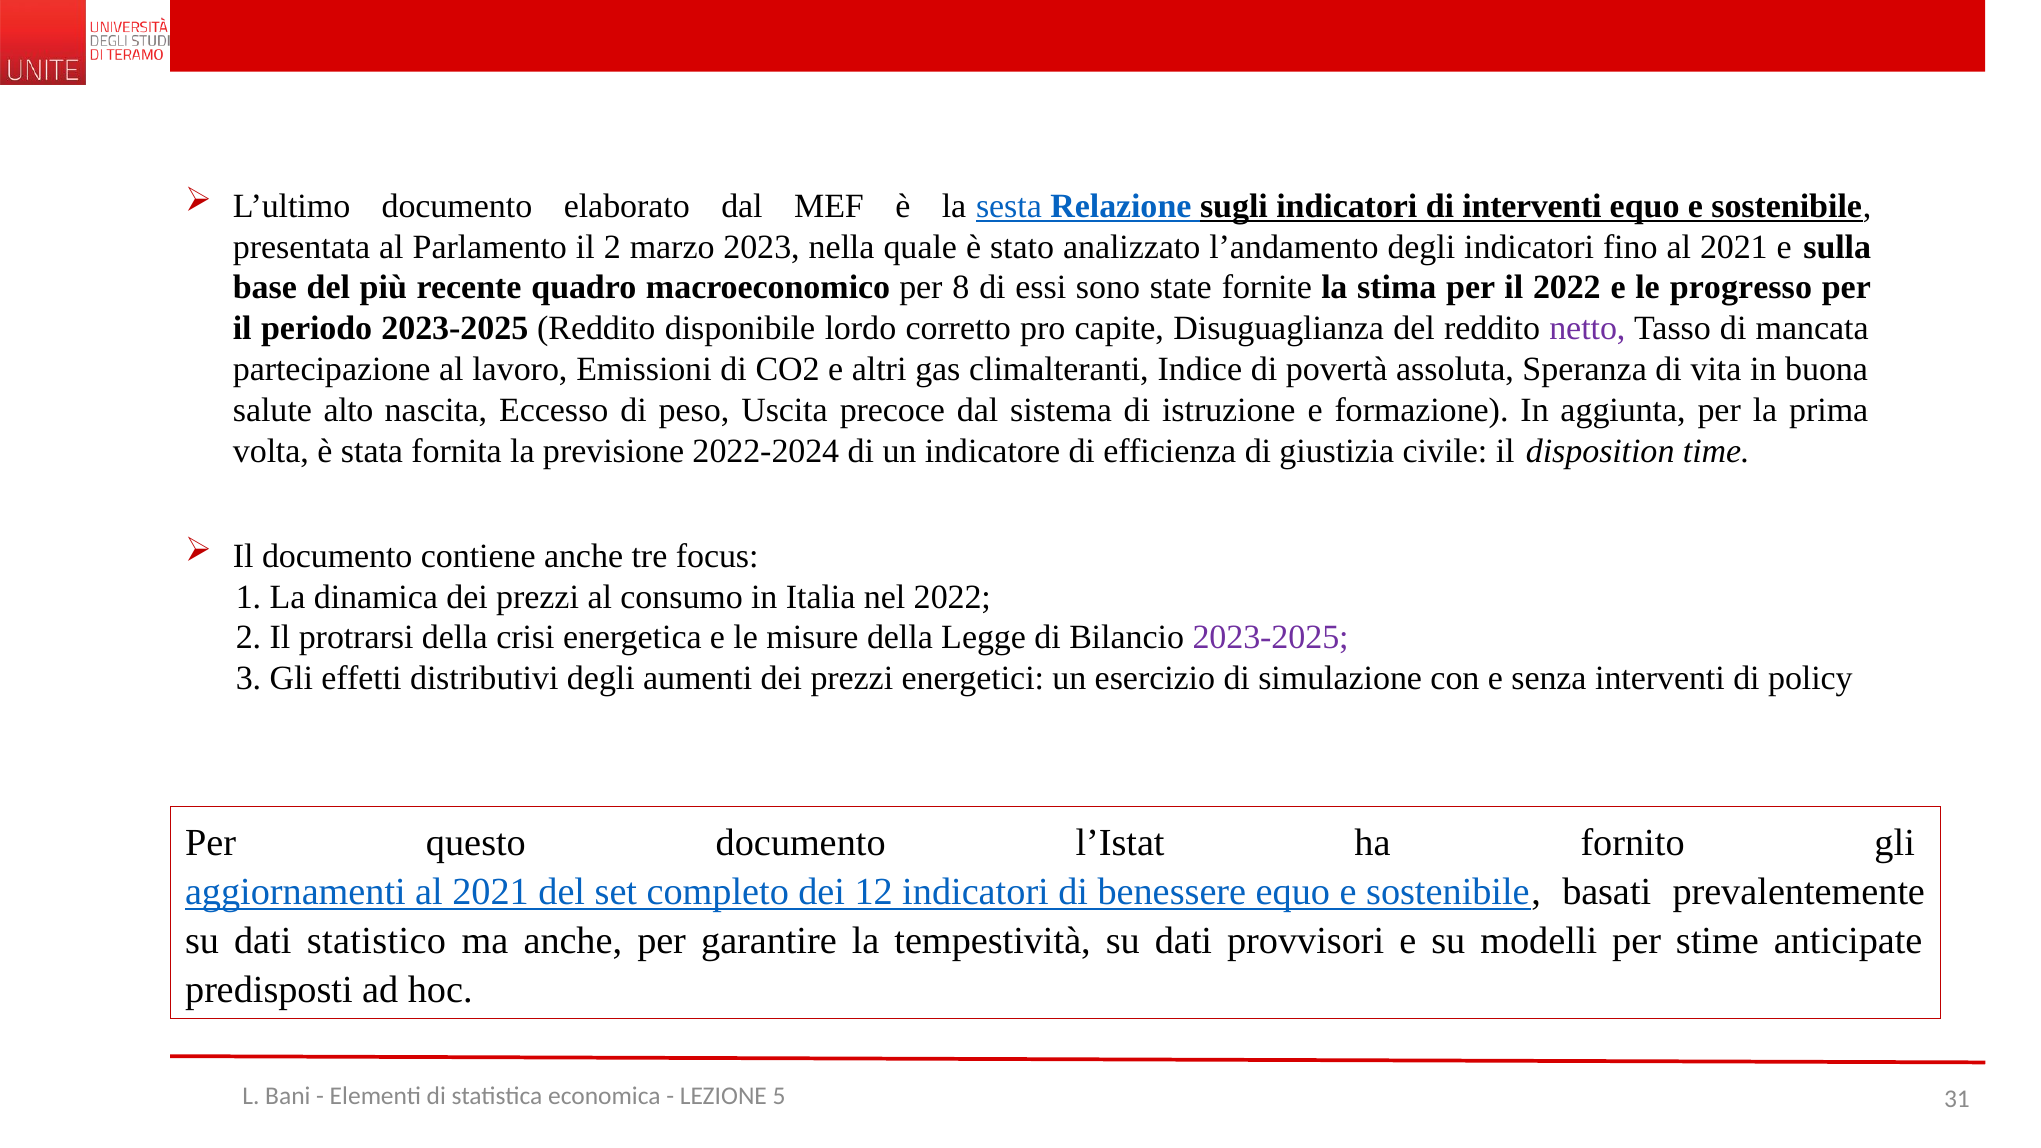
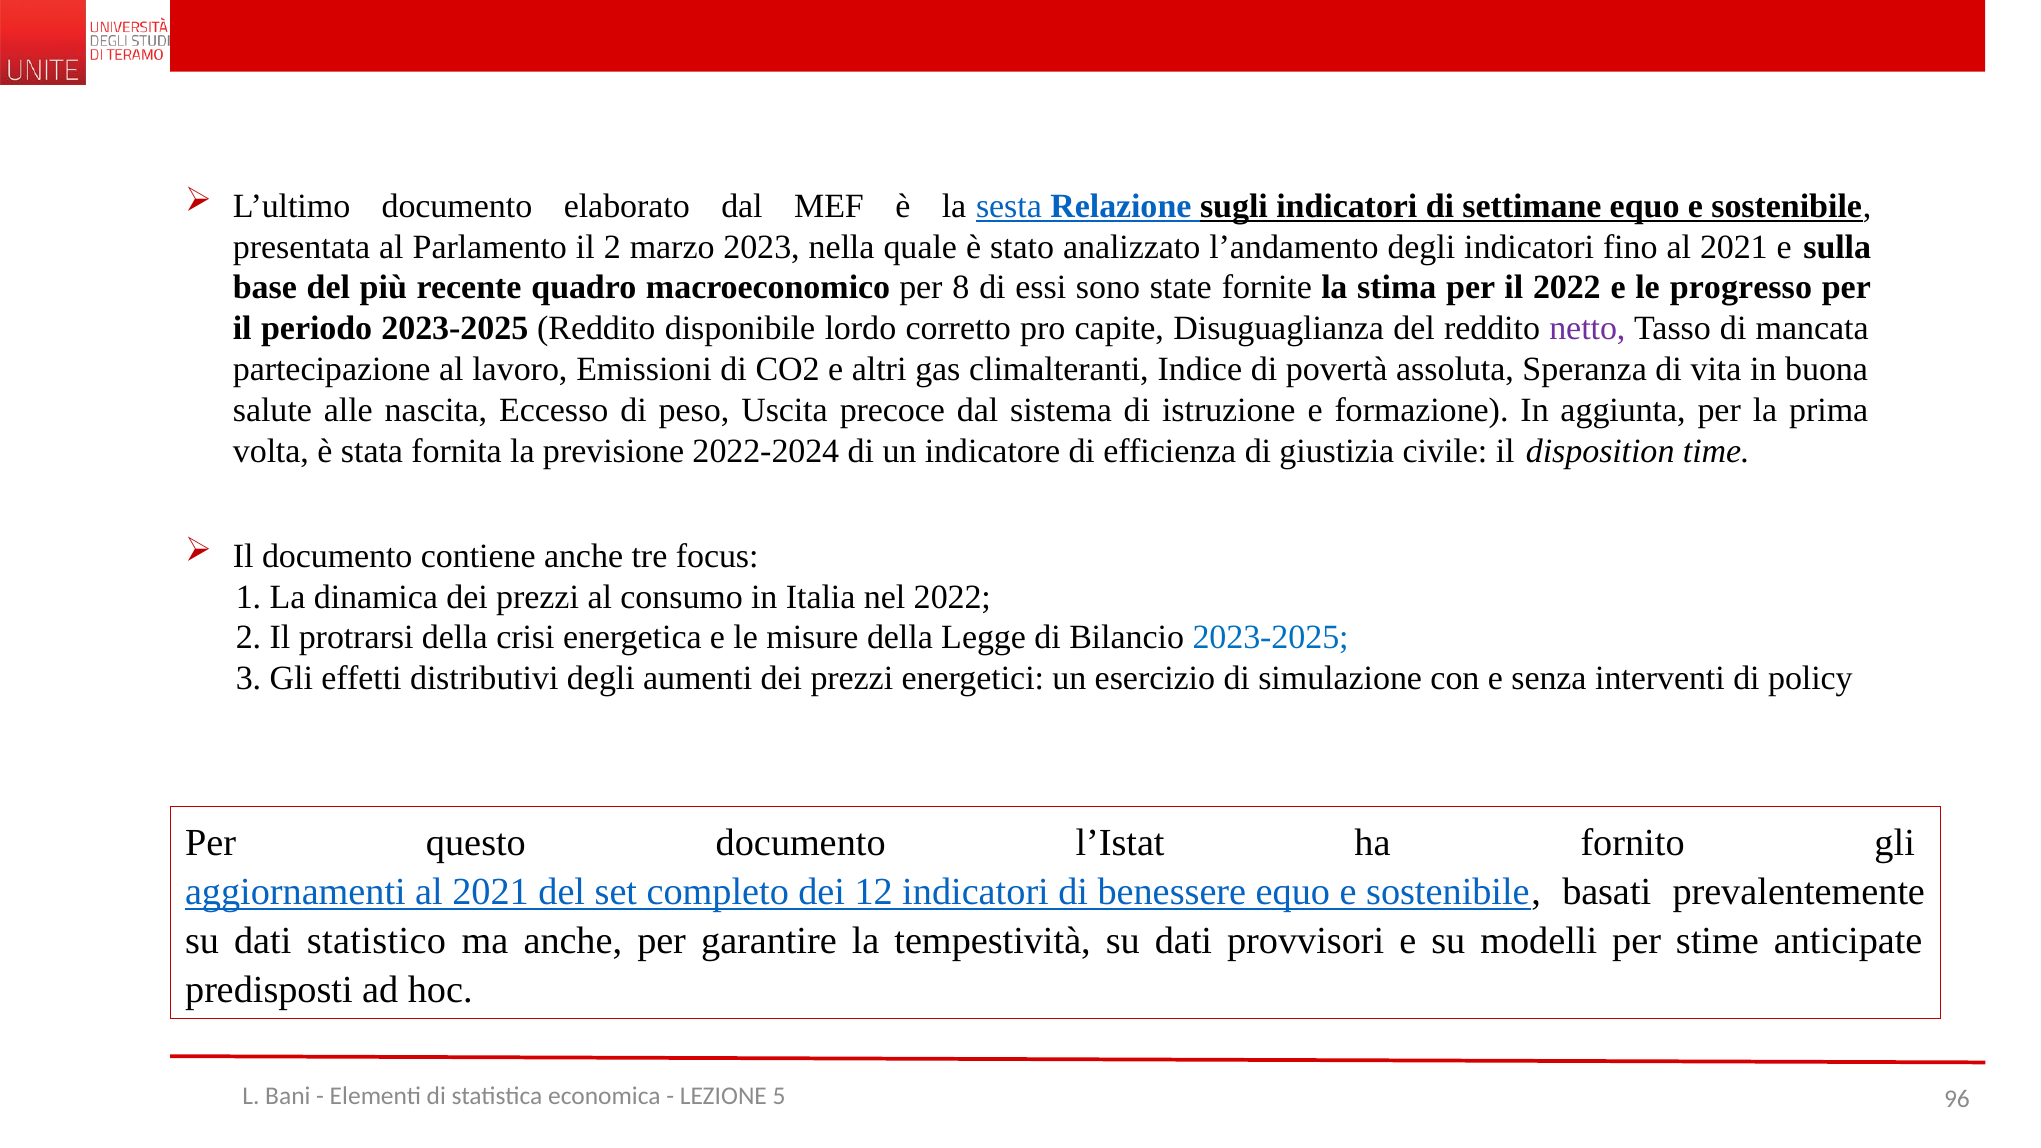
di interventi: interventi -> settimane (1532, 206)
alto: alto -> alle (348, 410)
2023-2025 colour: purple -> blue (1271, 638)
31: 31 -> 96 (1957, 1100)
